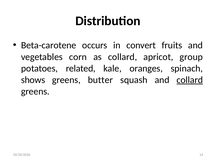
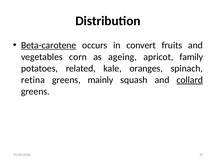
Beta-carotene underline: none -> present (49, 45)
as collard: collard -> ageing (123, 57)
group: group -> family (191, 57)
shows: shows -> retina (33, 80)
butter: butter -> mainly (100, 80)
